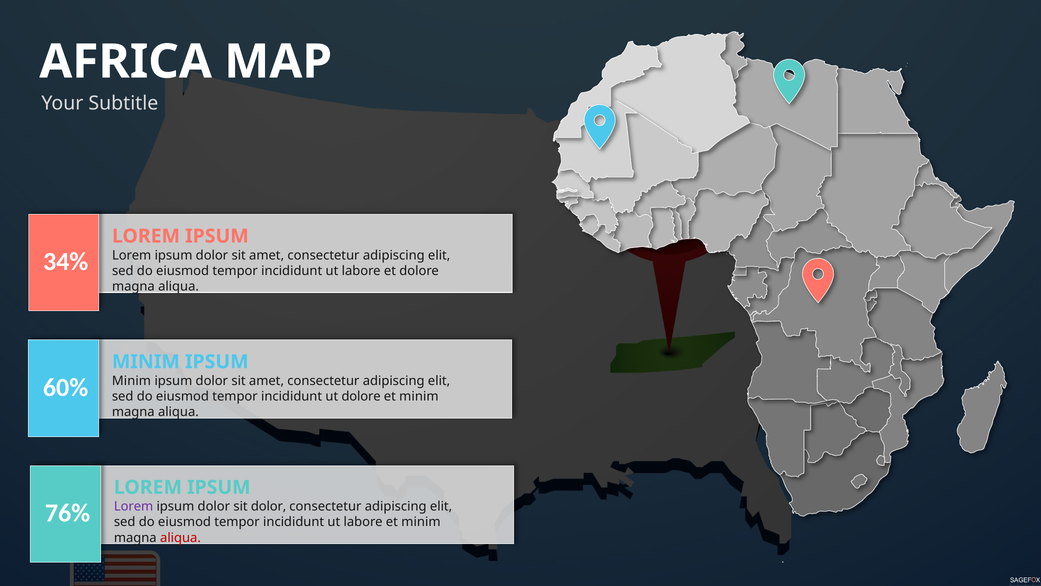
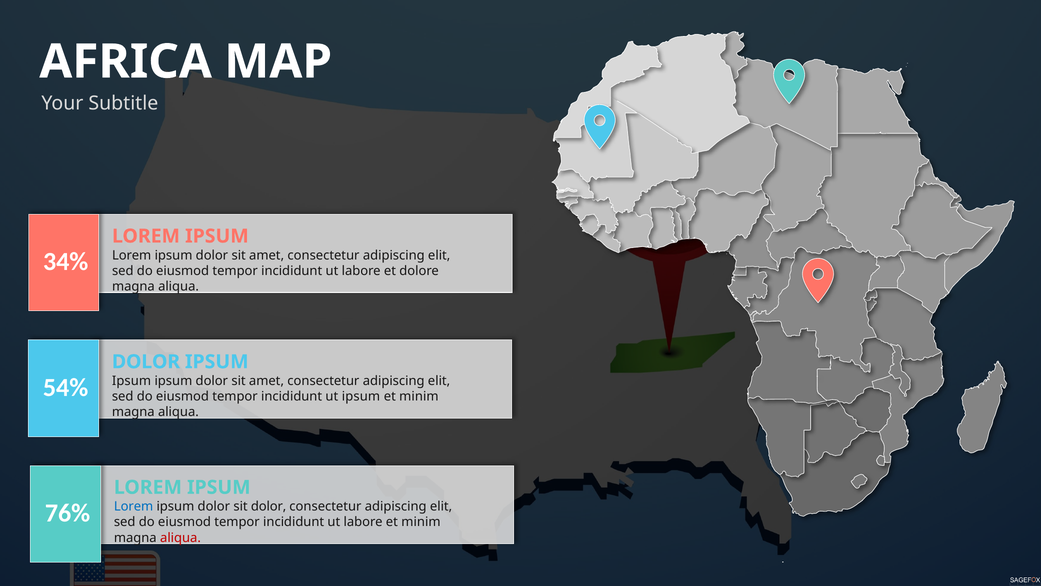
MINIM: MINIM -> DOLOR (146, 362)
60%: 60% -> 54% (66, 387)
Minim: Minim -> Ipsum (131, 381)
ut dolore: dolore -> ipsum (361, 396)
Lorem colour: purple -> blue (134, 506)
